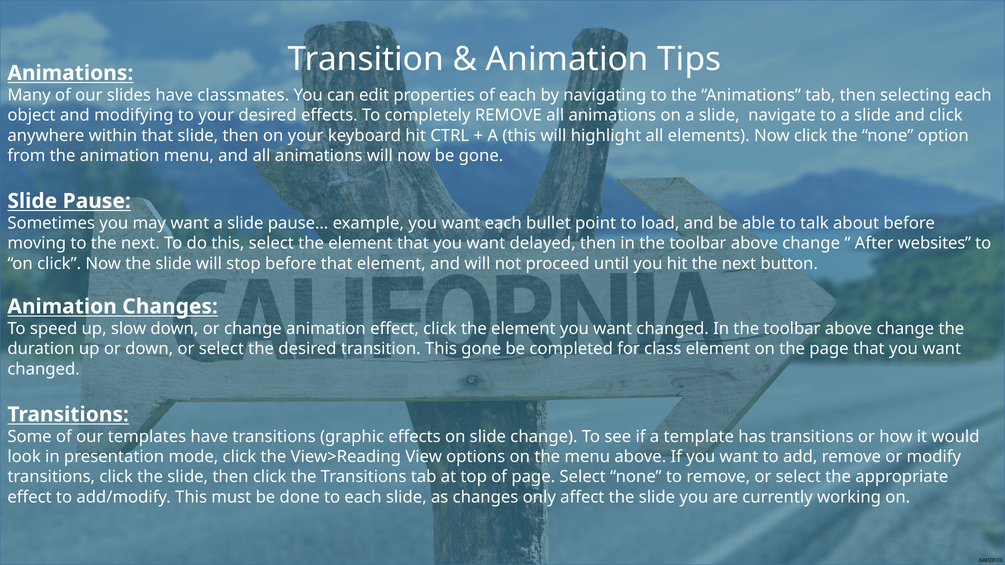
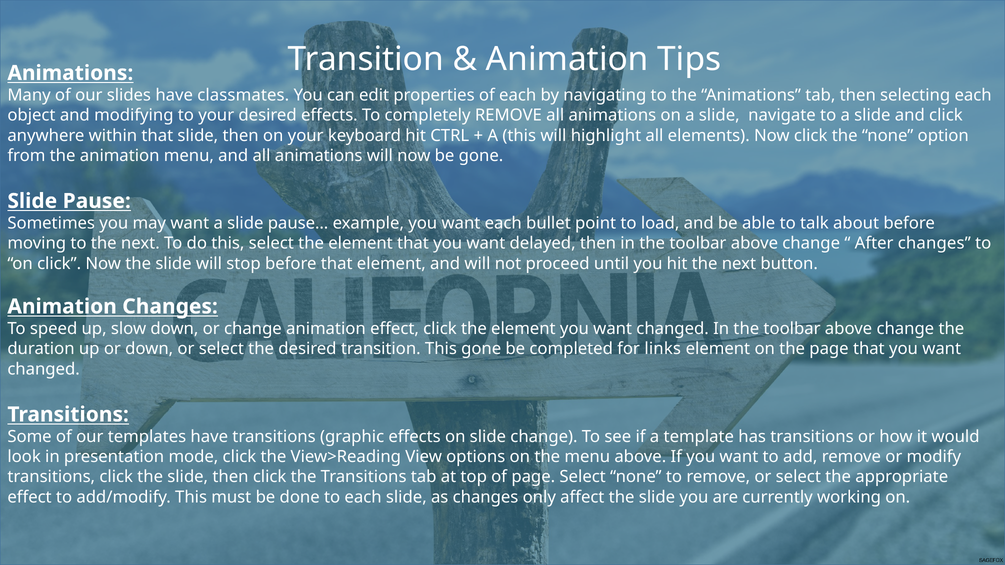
After websites: websites -> changes (934, 244)
class: class -> links (663, 349)
